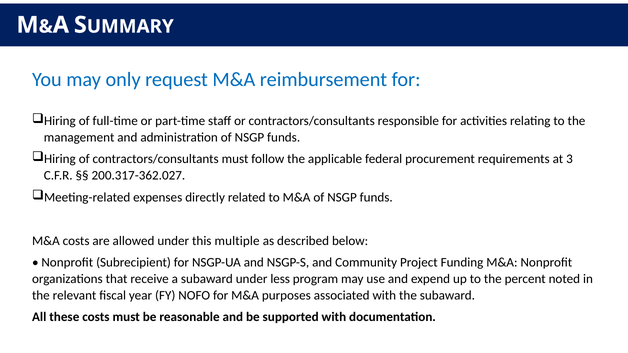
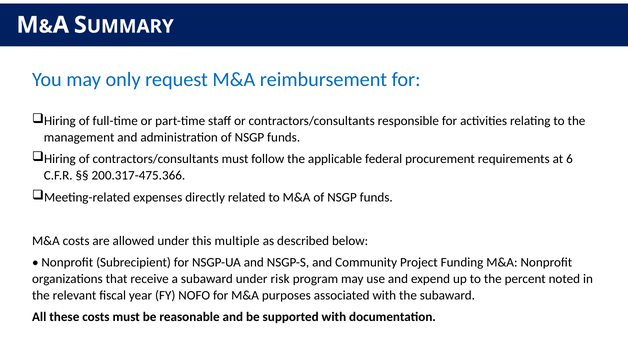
3: 3 -> 6 (570, 159)
200.317-362.027: 200.317-362.027 -> 200.317-475.366 (138, 176)
less: less -> risk (280, 279)
